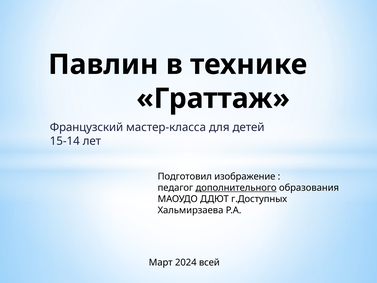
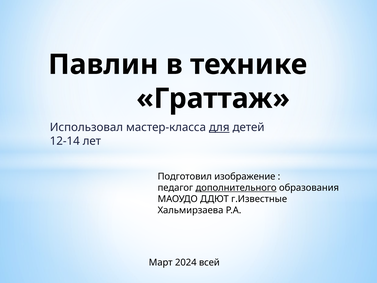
Французский: Французский -> Использовал (86, 127)
для underline: none -> present (219, 127)
15-14: 15-14 -> 12-14 (65, 141)
г.Доступных: г.Доступных -> г.Известные (259, 199)
